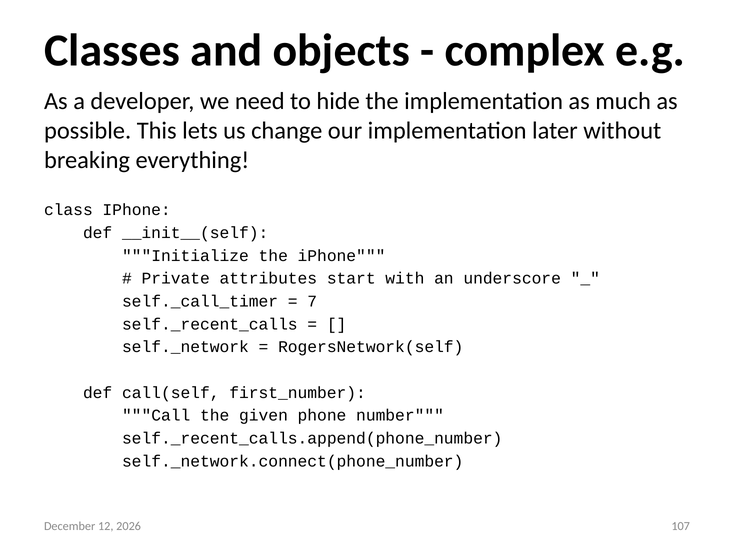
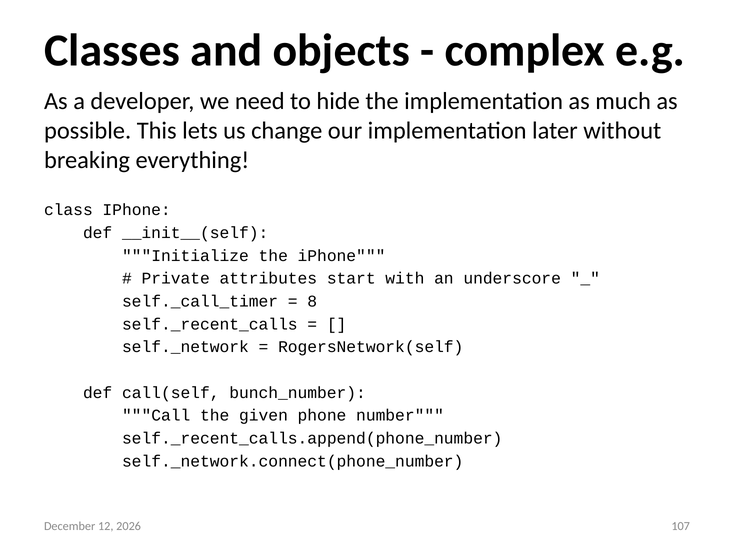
7: 7 -> 8 (312, 301)
first_number: first_number -> bunch_number (298, 392)
